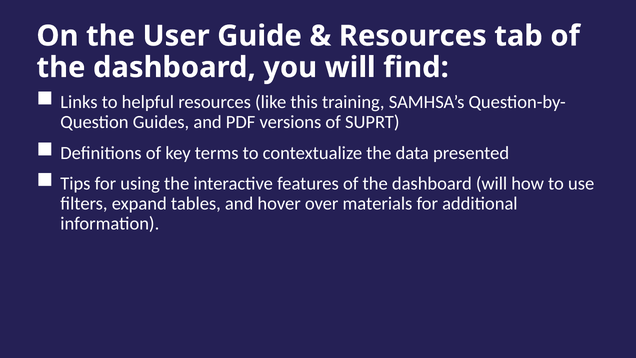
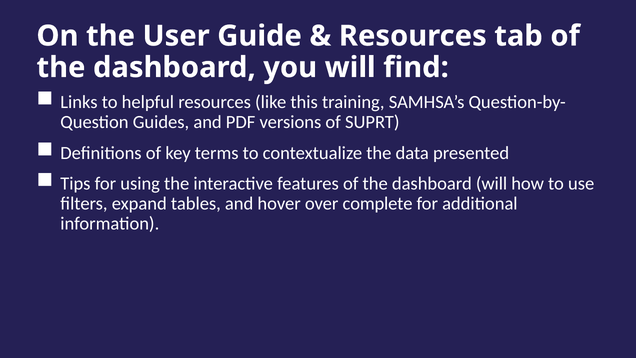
materials: materials -> complete (378, 203)
